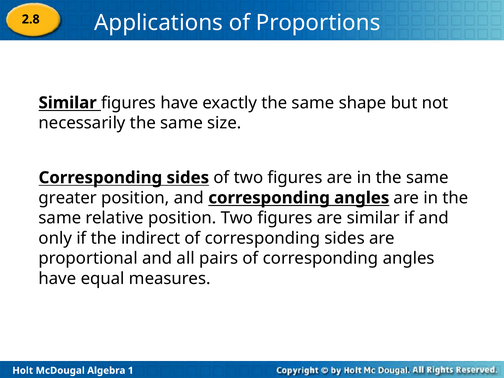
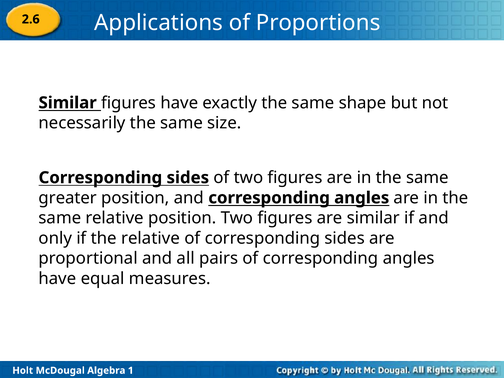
2.8: 2.8 -> 2.6 (31, 19)
the indirect: indirect -> relative (151, 238)
